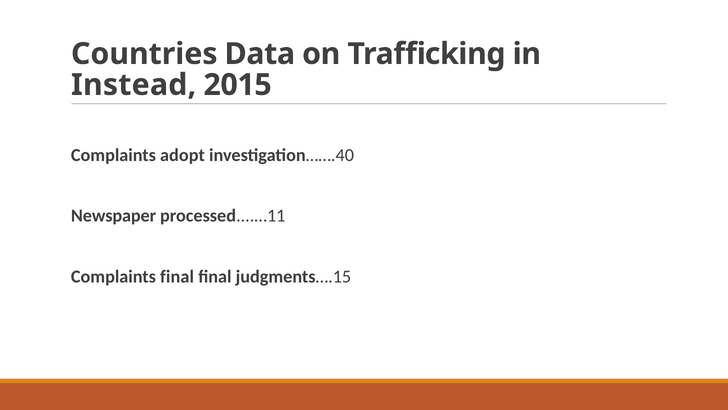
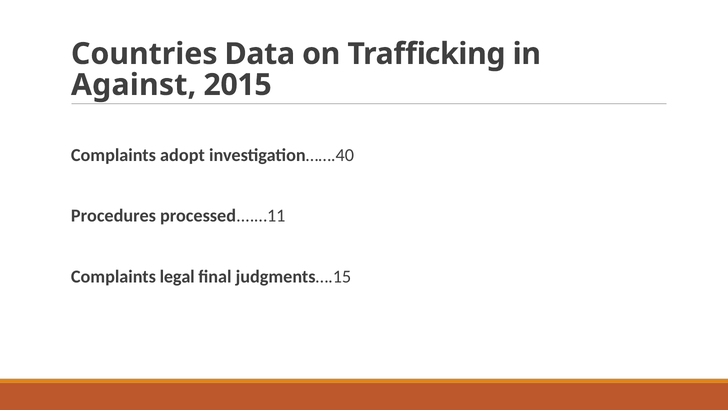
Instead: Instead -> Against (134, 85)
Newspaper: Newspaper -> Procedures (113, 216)
Complaints final: final -> legal (177, 276)
